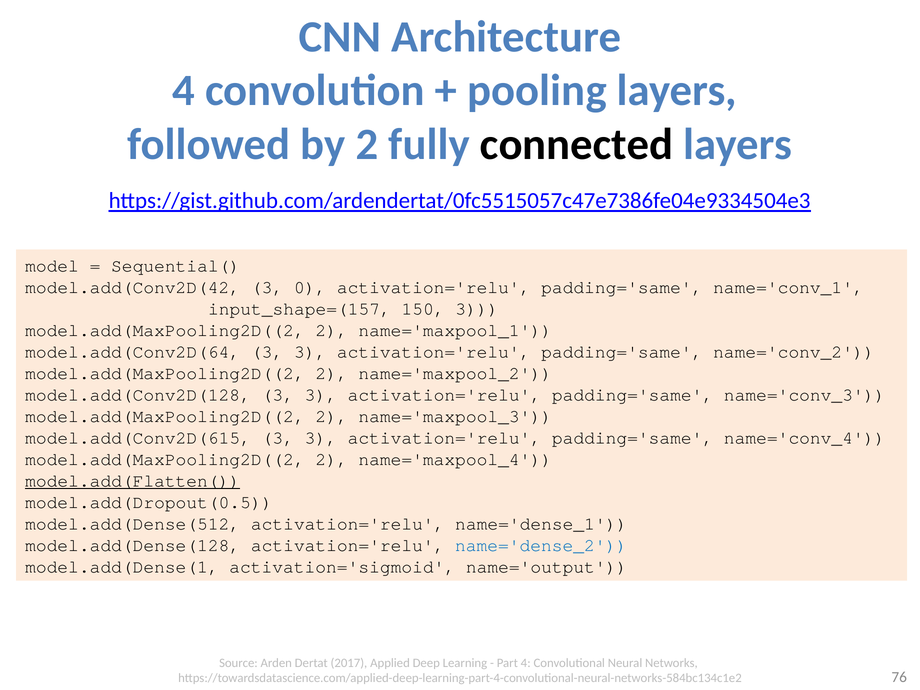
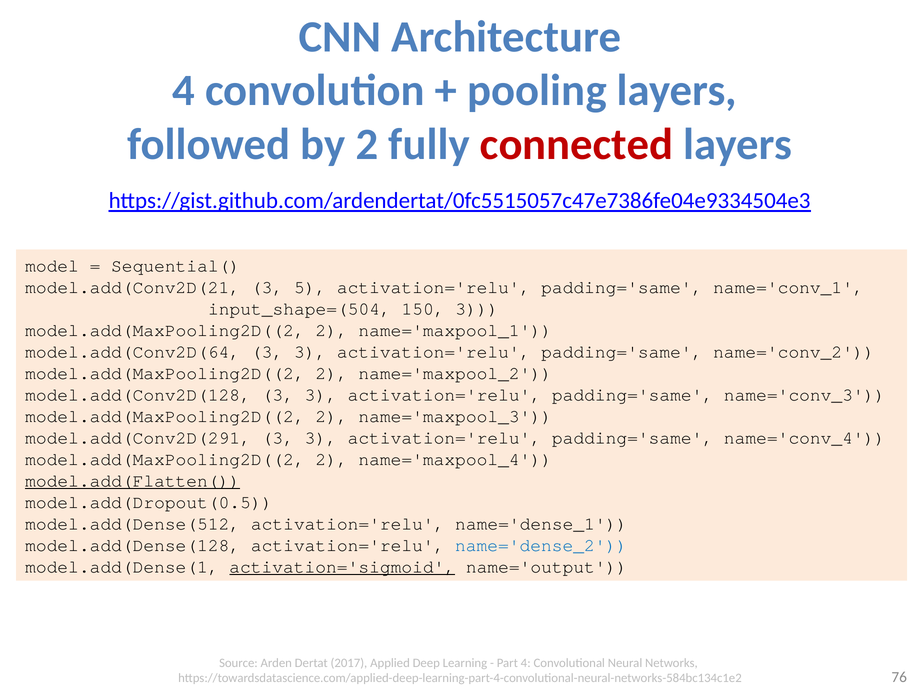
connected colour: black -> red (577, 144)
model.add(Conv2D(42: model.add(Conv2D(42 -> model.add(Conv2D(21 (133, 287)
0: 0 -> 5 (310, 287)
input_shape=(157: input_shape=(157 -> input_shape=(504 (299, 309)
model.add(Conv2D(615: model.add(Conv2D(615 -> model.add(Conv2D(291 (138, 438)
activation='sigmoid underline: none -> present (342, 567)
